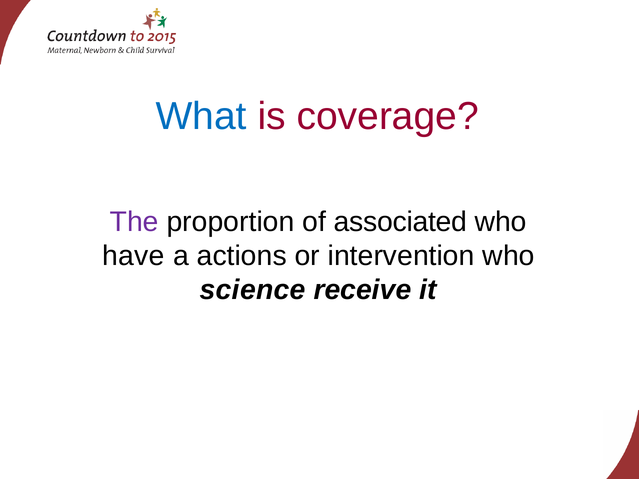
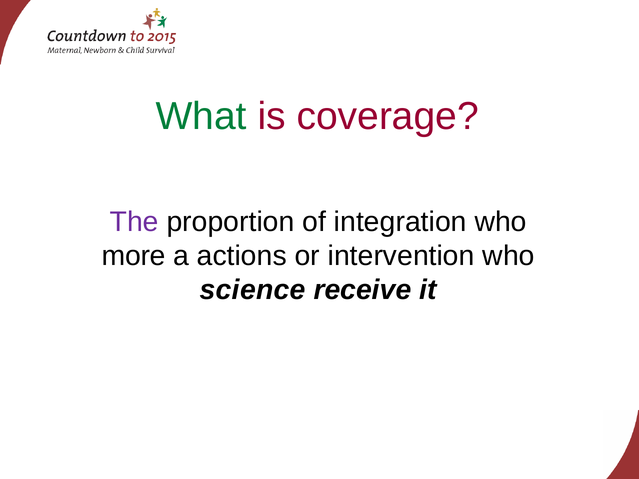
What colour: blue -> green (201, 116)
associated: associated -> integration (400, 222)
have: have -> more (134, 256)
